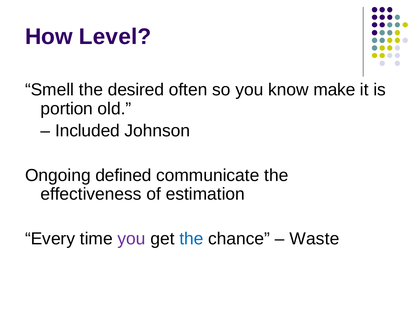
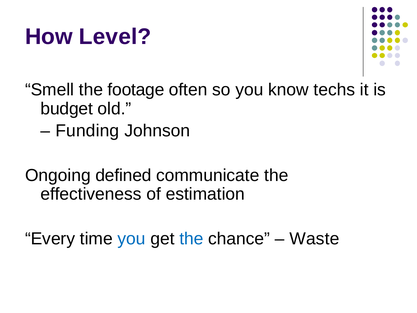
desired: desired -> footage (136, 90)
make: make -> techs (334, 90)
portion: portion -> budget (67, 109)
Included: Included -> Funding (87, 131)
you colour: purple -> blue (132, 239)
